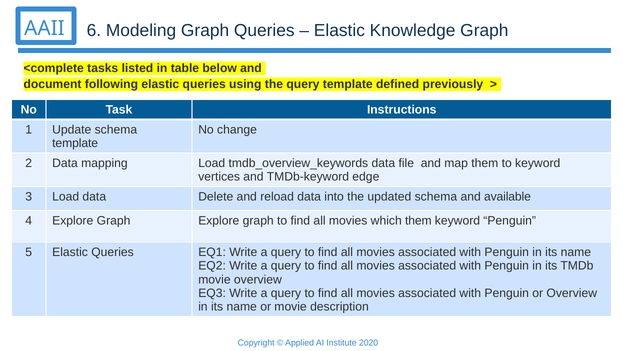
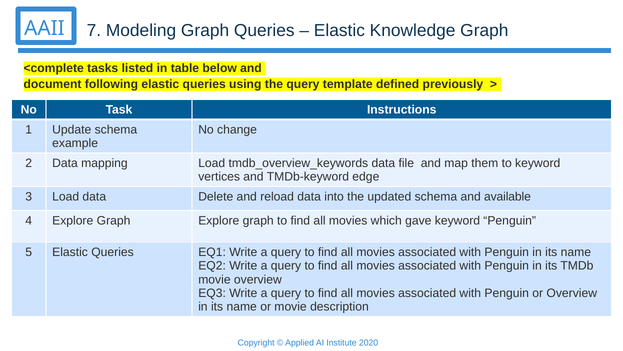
6: 6 -> 7 (94, 30)
template: template -> example (75, 143)
which them: them -> gave (418, 220)
